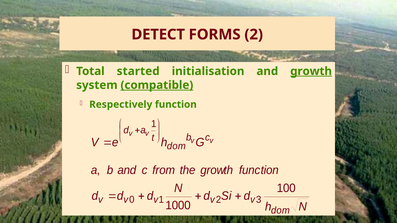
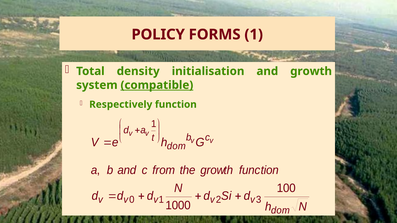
DETECT: DETECT -> POLICY (158, 35)
FORMS 2: 2 -> 1 (254, 35)
started: started -> density (138, 71)
growth underline: present -> none (311, 71)
